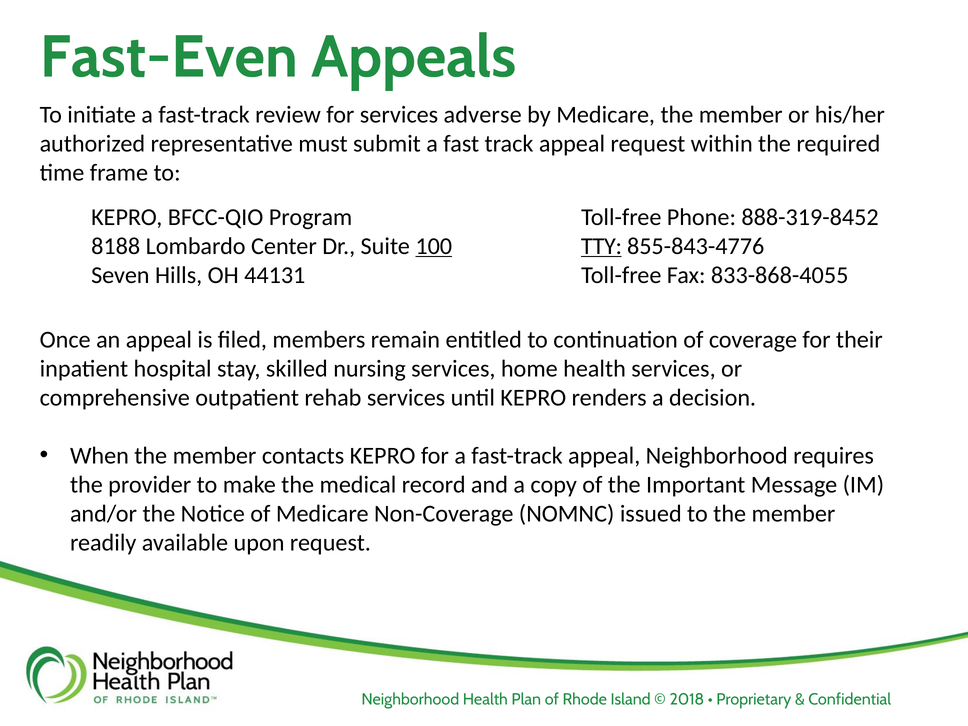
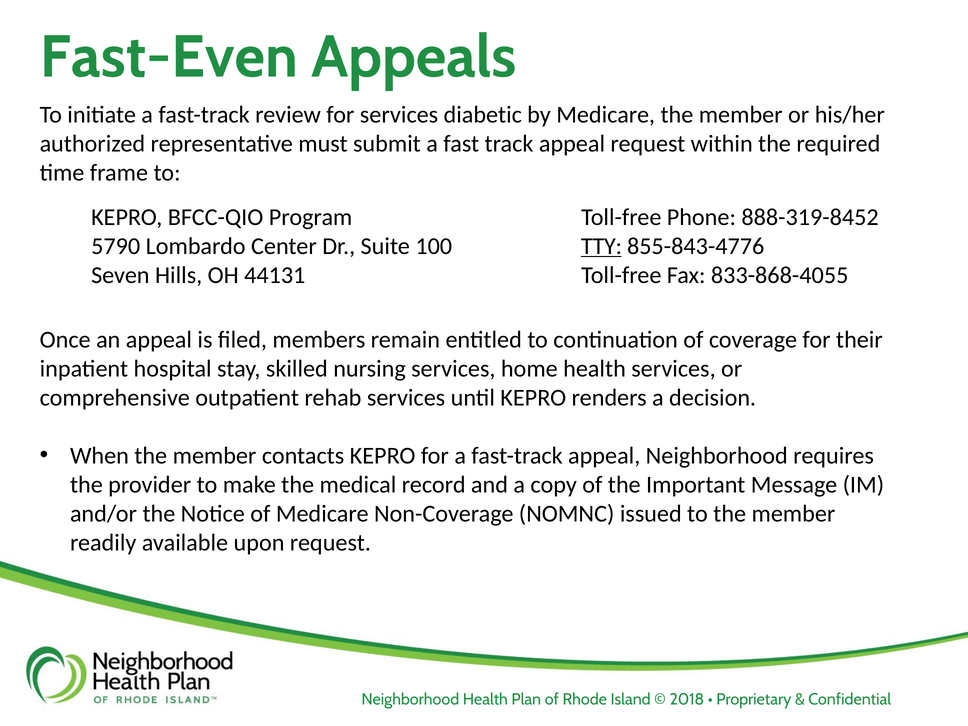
adverse: adverse -> diabetic (483, 115)
8188: 8188 -> 5790 (116, 246)
100 underline: present -> none (434, 246)
